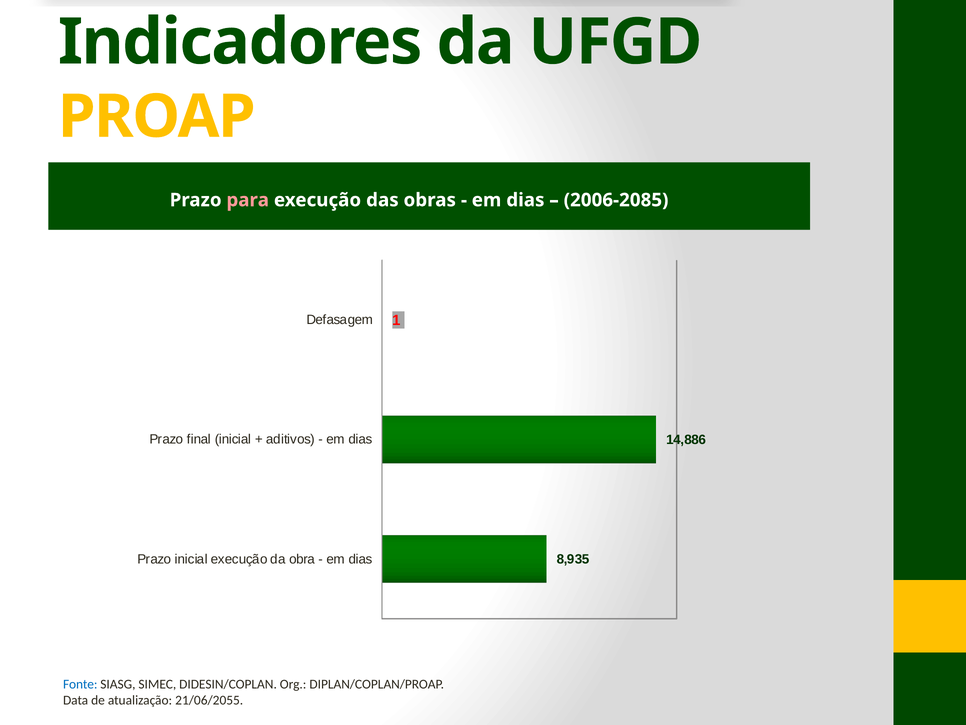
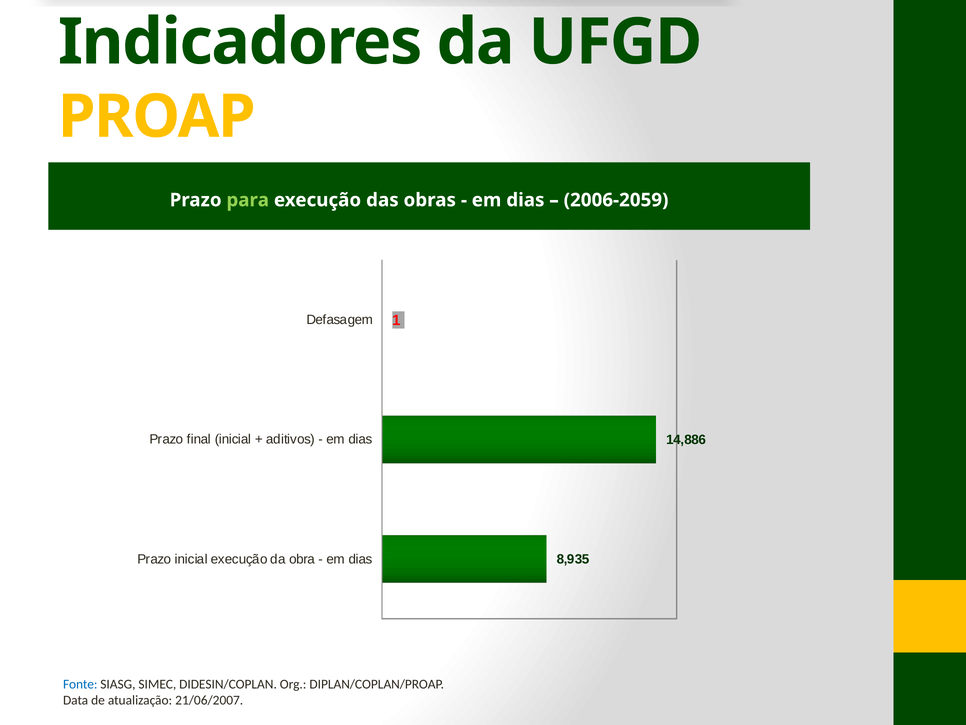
para colour: pink -> light green (248, 200)
2006-2085: 2006-2085 -> 2006-2059 (616, 200)
21/06/2055: 21/06/2055 -> 21/06/2007 (209, 700)
